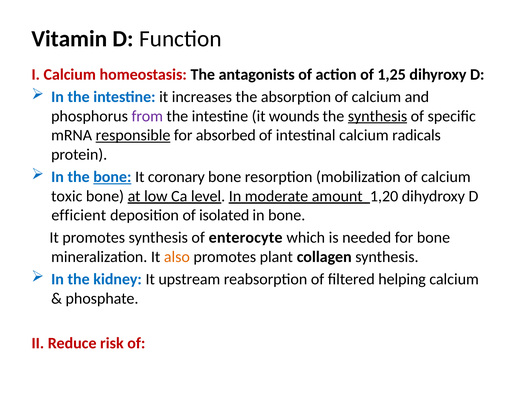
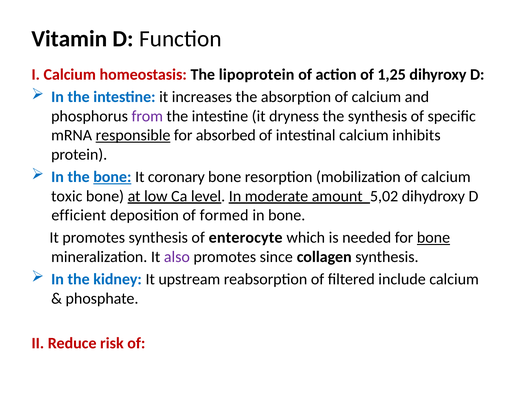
antagonists: antagonists -> lipoprotein (257, 74)
wounds: wounds -> dryness (294, 116)
synthesis underline: present -> none (378, 116)
radicals: radicals -> inhibits (416, 135)
1,20: 1,20 -> 5,02 (384, 196)
isolated: isolated -> formed (224, 215)
bone underline: none -> present (433, 238)
also colour: orange -> purple (177, 257)
plant: plant -> since (276, 257)
helping: helping -> include (402, 279)
